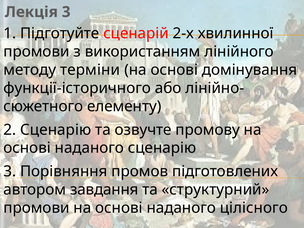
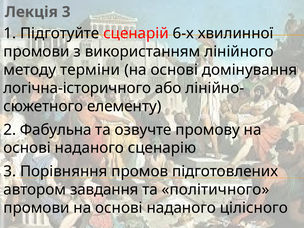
2-х: 2-х -> 6-х (183, 33)
функції-історичного: функції-історичного -> логічна-історичного (77, 88)
2 Сценарію: Сценарію -> Фабульна (56, 130)
структурний: структурний -> політичного (216, 190)
